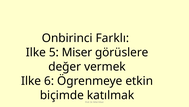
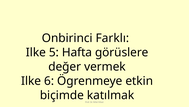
5 Miser: Miser -> Hafta (77, 52)
